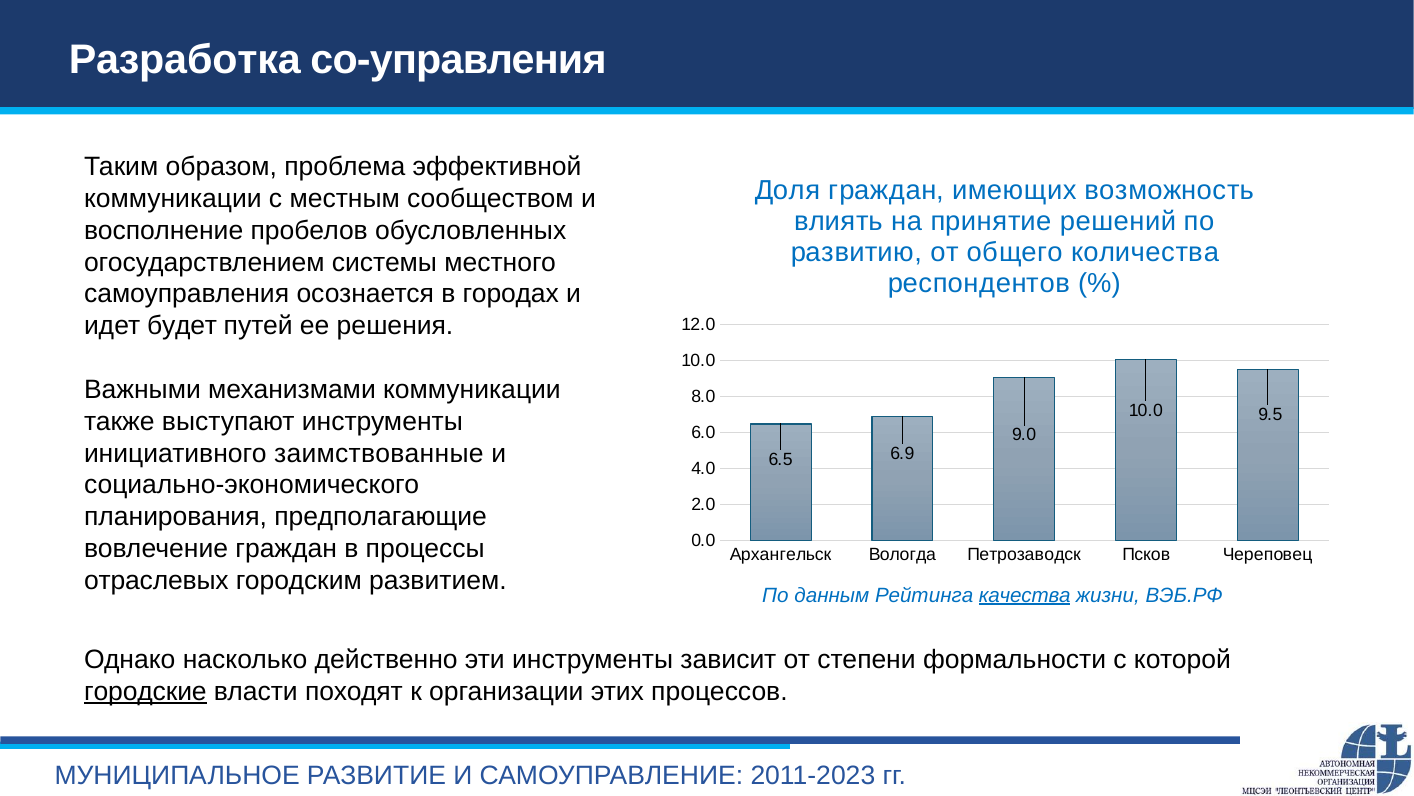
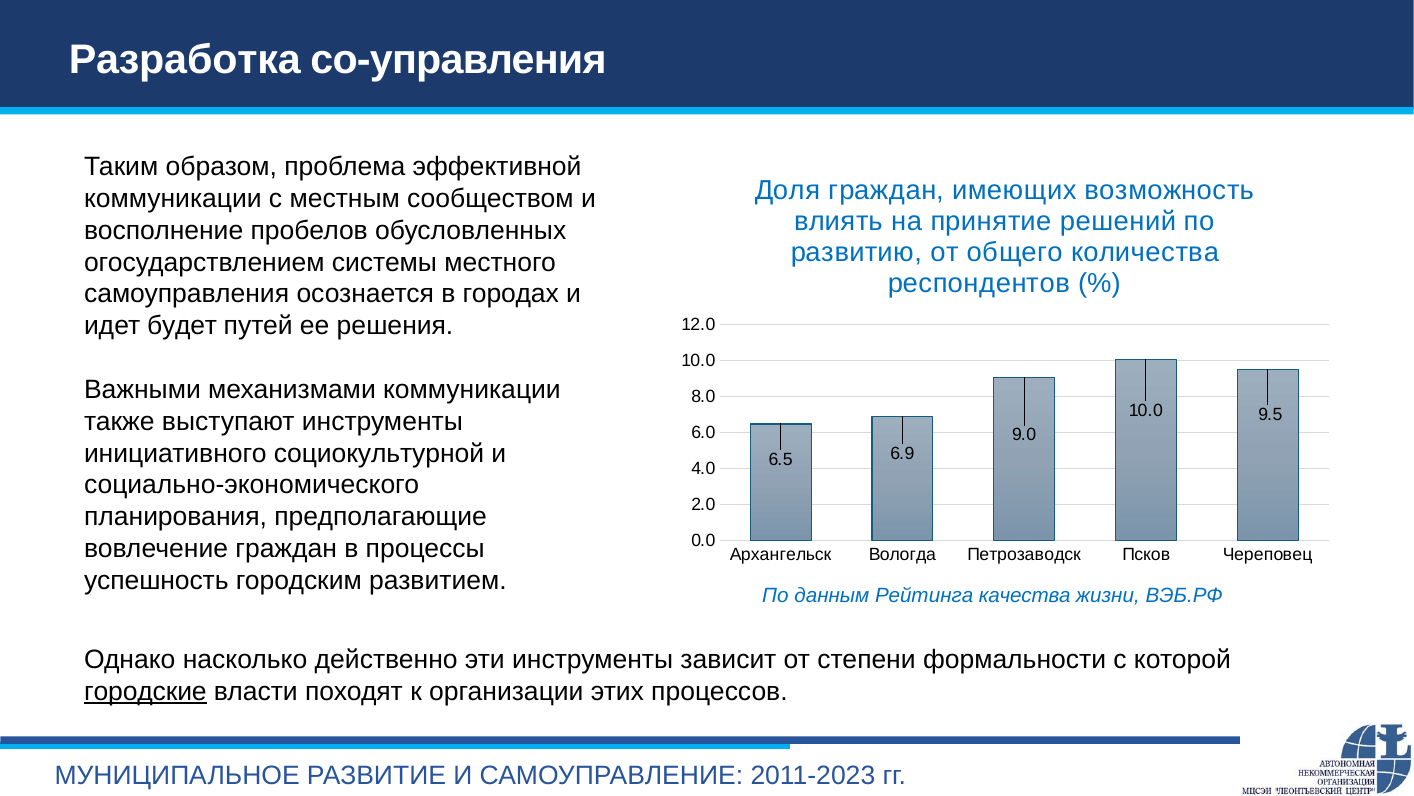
заимствованные: заимствованные -> социокультурной (379, 453)
отраслевых: отраслевых -> успешность (156, 580)
качества underline: present -> none (1025, 595)
